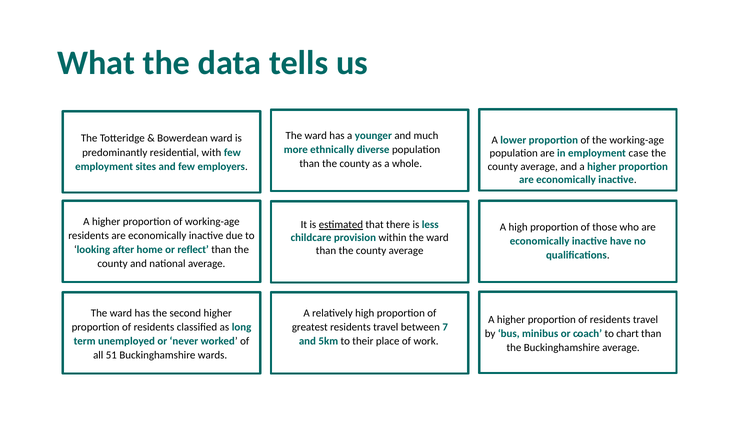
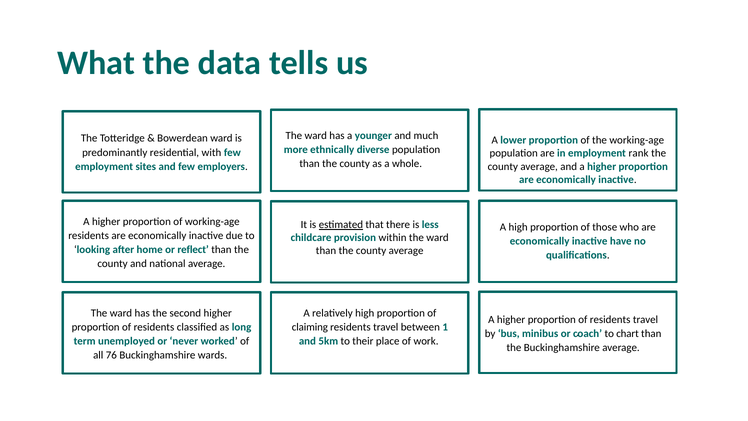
case: case -> rank (639, 153)
greatest: greatest -> claiming (310, 327)
7: 7 -> 1 (445, 327)
51: 51 -> 76 (111, 355)
